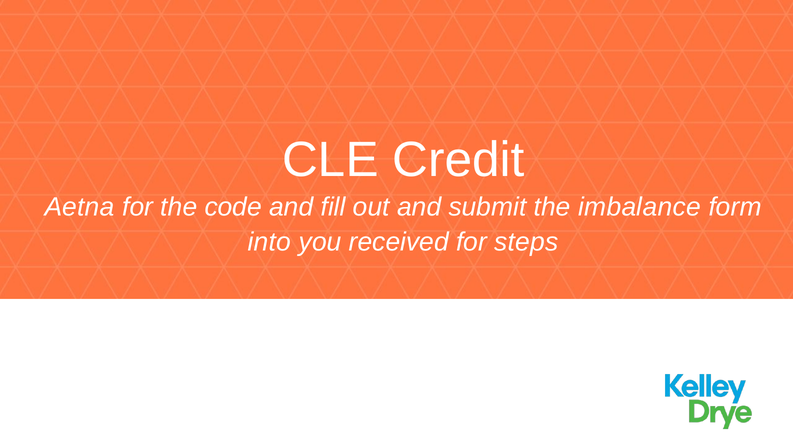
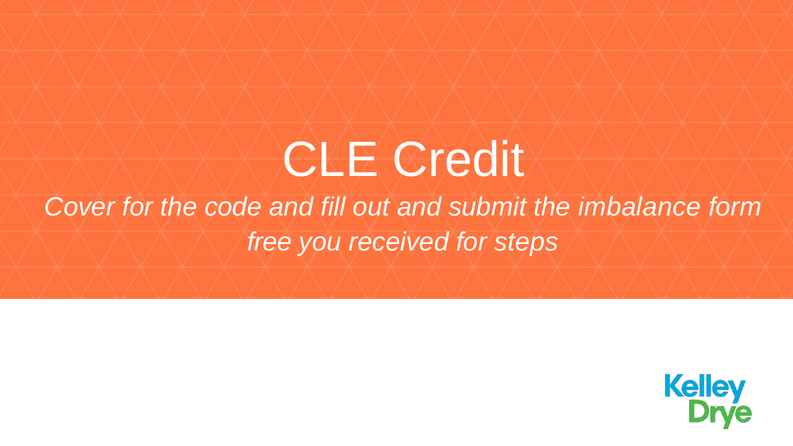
Aetna: Aetna -> Cover (80, 207)
into: into -> free (270, 242)
